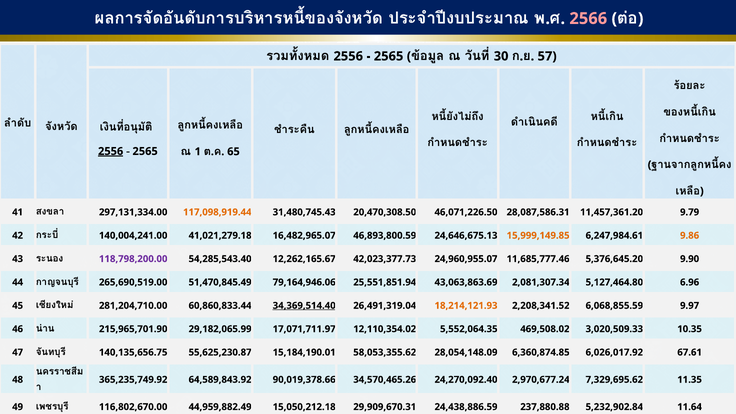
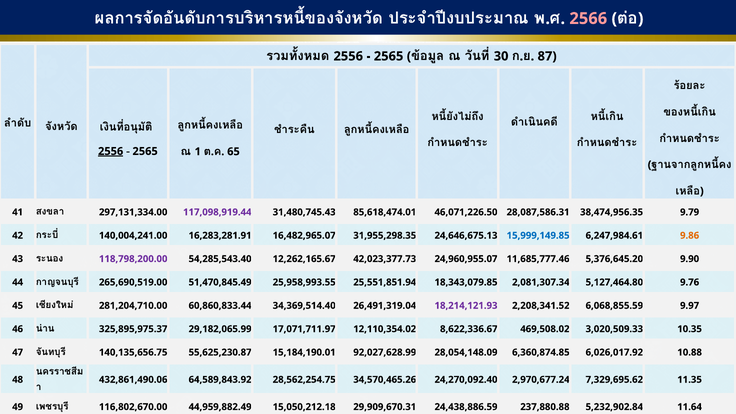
57: 57 -> 87 (547, 56)
117,098,919.44 colour: orange -> purple (217, 212)
20,470,308.50: 20,470,308.50 -> 85,618,474.01 (385, 212)
11,457,361.20: 11,457,361.20 -> 38,474,956.35 (612, 212)
41,021,279.18: 41,021,279.18 -> 16,283,281.91 (220, 236)
46,893,800.59: 46,893,800.59 -> 31,955,298.35 (385, 236)
15,999,149.85 colour: orange -> blue (538, 236)
79,164,946.06: 79,164,946.06 -> 25,958,993.55 (304, 282)
43,063,863.69: 43,063,863.69 -> 18,343,079.85 (466, 282)
6.96: 6.96 -> 9.76 (690, 282)
34,369,514.40 underline: present -> none (304, 306)
18,214,121.93 colour: orange -> purple (466, 306)
215,965,701.90: 215,965,701.90 -> 325,895,975.37 (133, 329)
5,552,064.35: 5,552,064.35 -> 8,622,336.67 (469, 329)
58,053,355.62: 58,053,355.62 -> 92,027,628.99 (385, 352)
67.61: 67.61 -> 10.88 (690, 352)
365,235,749.92: 365,235,749.92 -> 432,861,490.06 (133, 380)
90,019,378.66: 90,019,378.66 -> 28,562,254.75 (304, 380)
